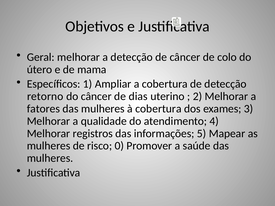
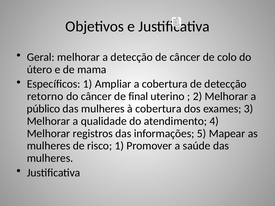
dias: dias -> final (138, 96)
fatores: fatores -> público (43, 109)
risco 0: 0 -> 1 (119, 146)
